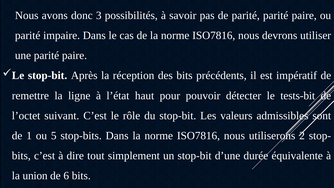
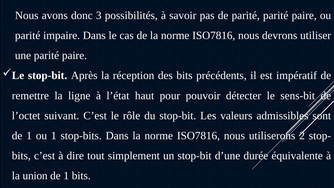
tests-bit: tests-bit -> sens-bit (298, 96)
ou 5: 5 -> 1 (54, 136)
6: 6 -> 1 (66, 176)
